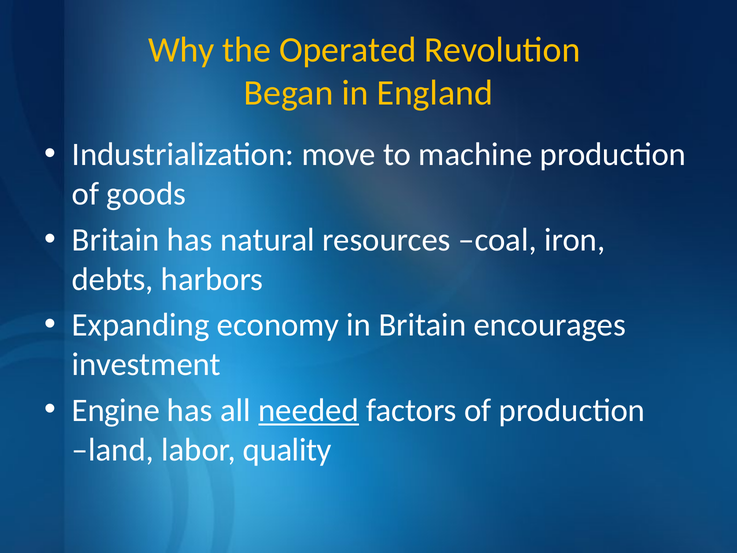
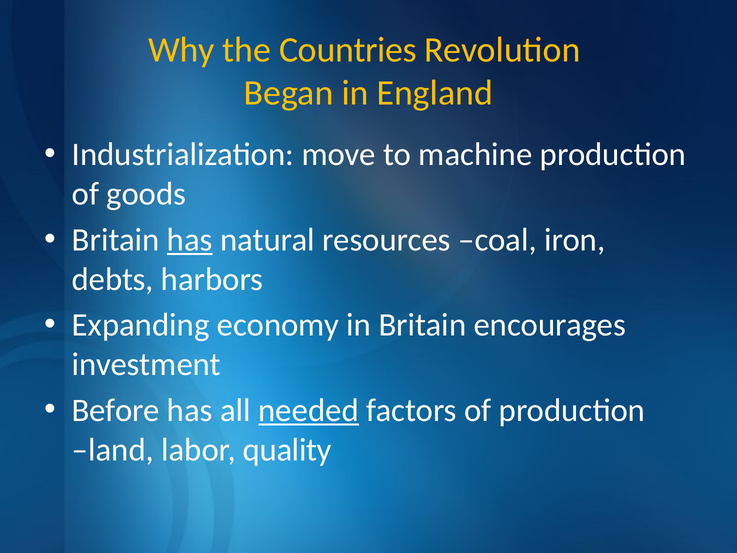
Operated: Operated -> Countries (348, 50)
has underline: none -> present (190, 240)
Engine: Engine -> Before (116, 410)
